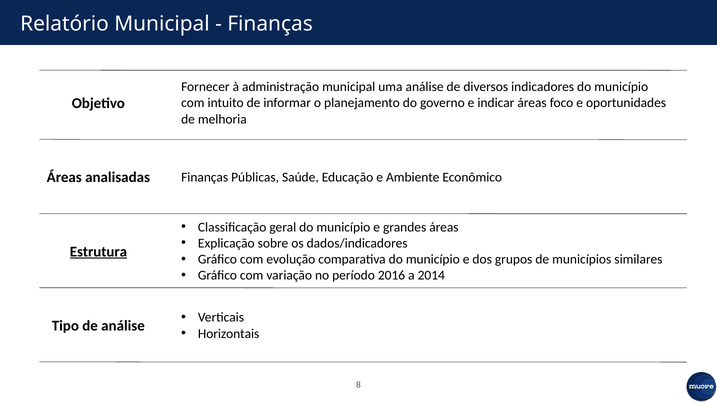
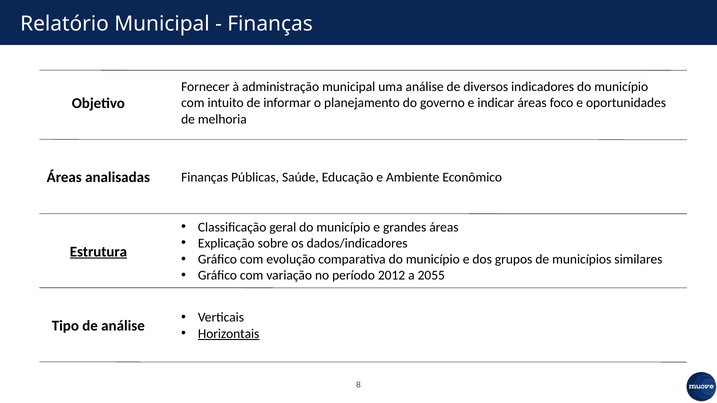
2016: 2016 -> 2012 (392, 276)
2014: 2014 -> 2055 (431, 276)
Horizontais underline: none -> present (229, 334)
